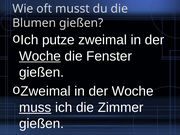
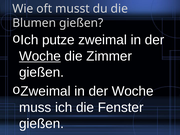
Fenster: Fenster -> Zimmer (109, 56)
muss underline: present -> none (35, 107)
Zimmer: Zimmer -> Fenster (121, 107)
